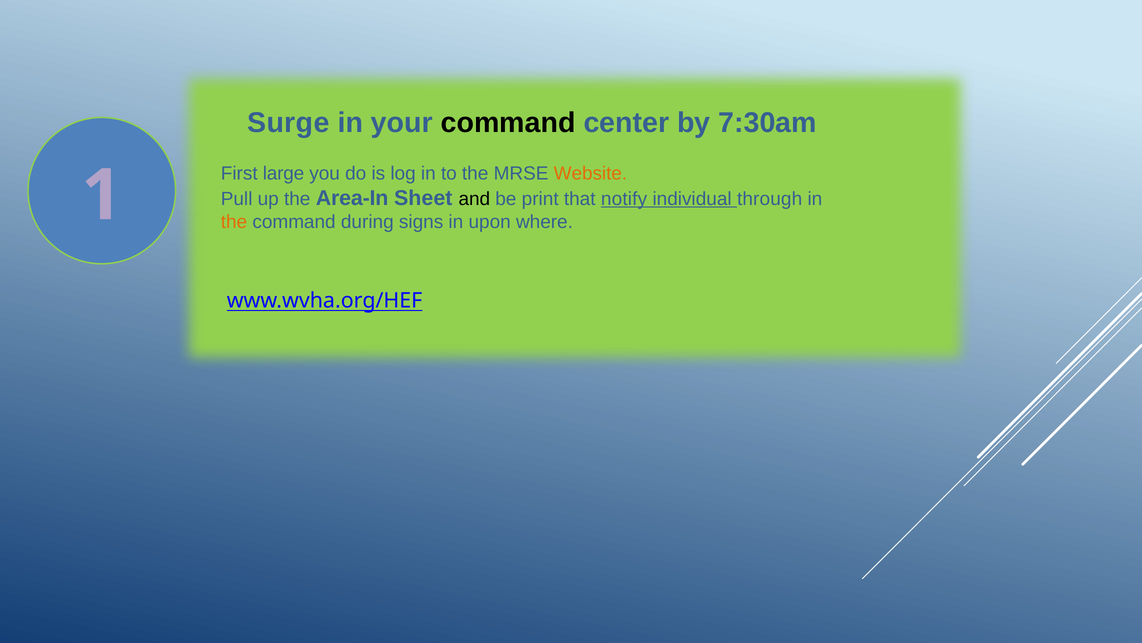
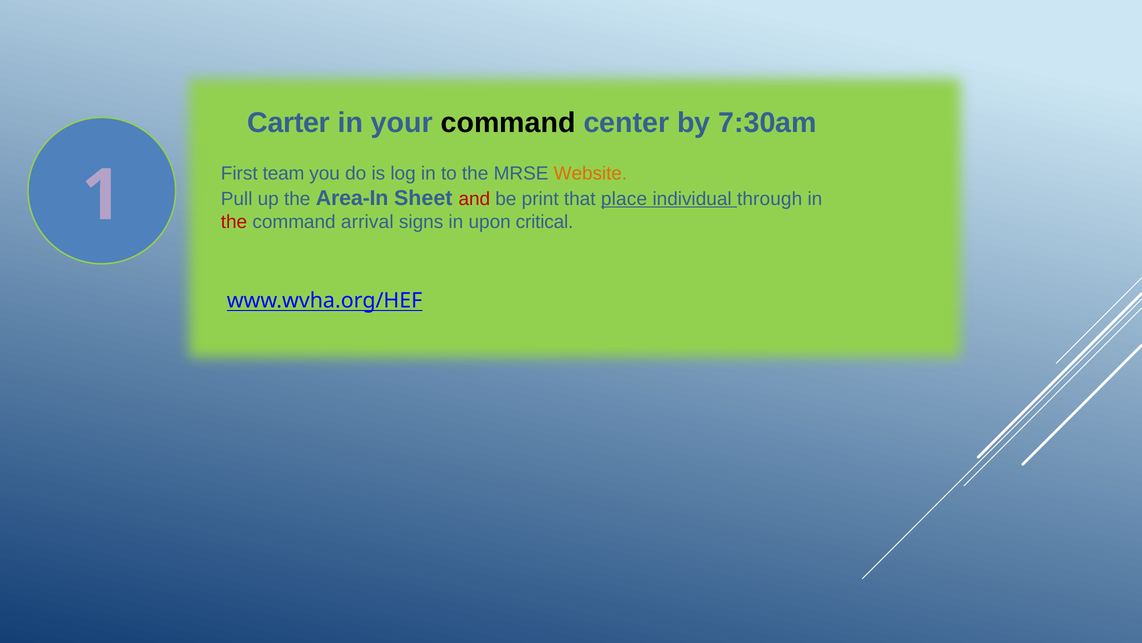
Surge: Surge -> Carter (289, 123)
large: large -> team (284, 173)
and colour: black -> red (474, 199)
notify: notify -> place (624, 199)
the colour: orange -> red (234, 222)
during: during -> arrival (367, 222)
where: where -> critical (545, 222)
